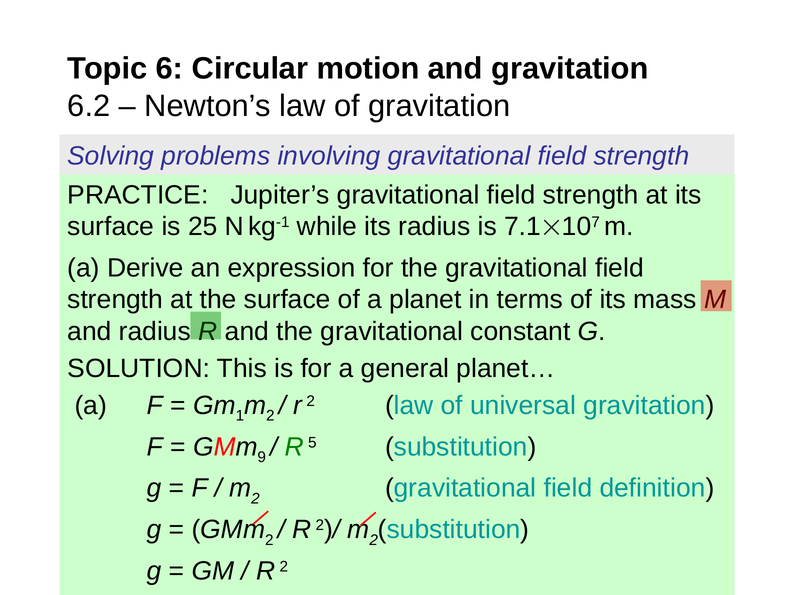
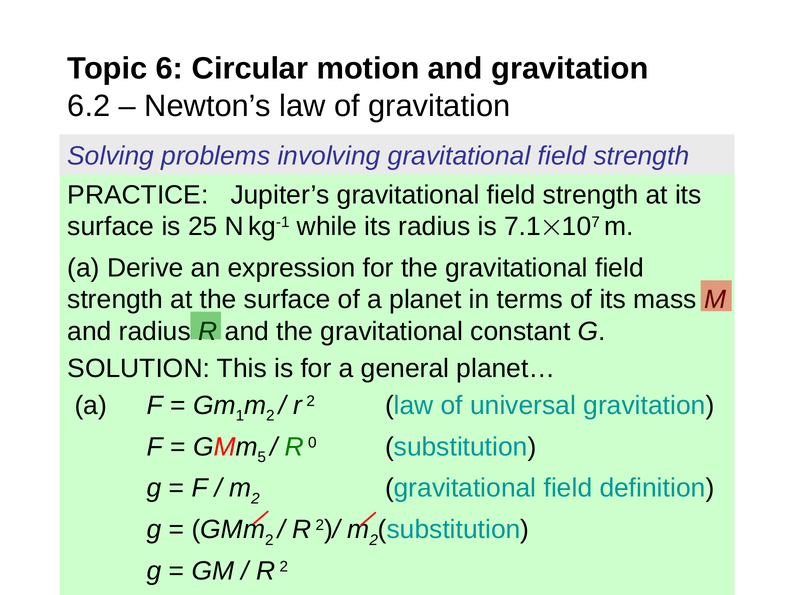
9: 9 -> 5 (262, 458)
5: 5 -> 0 (312, 443)
